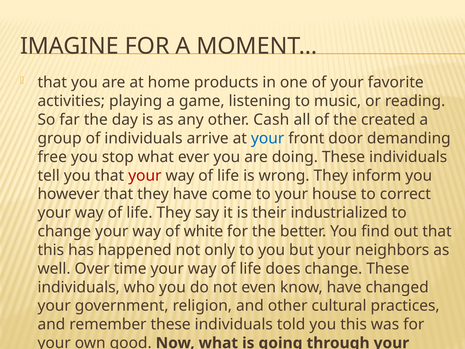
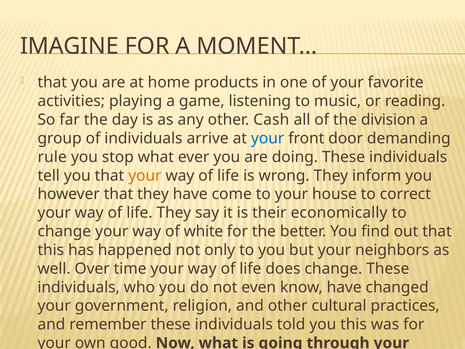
created: created -> division (388, 120)
free: free -> rule (52, 157)
your colour: red -> orange (145, 175)
industrialized: industrialized -> economically (339, 213)
